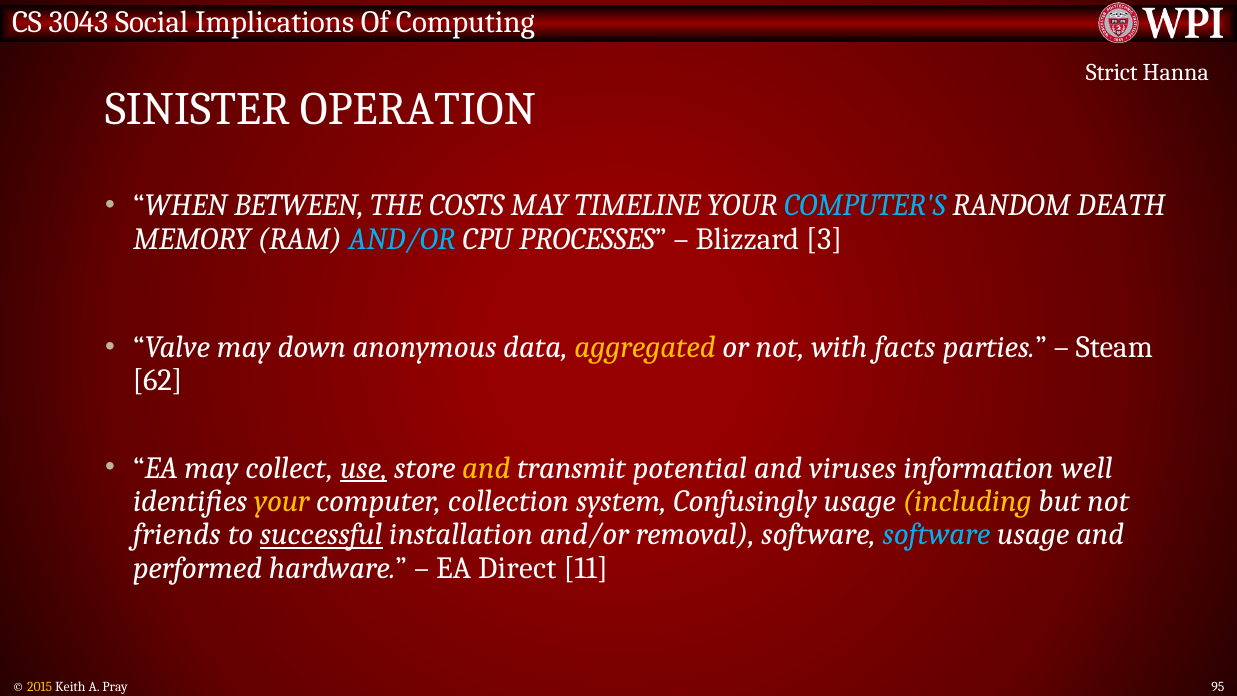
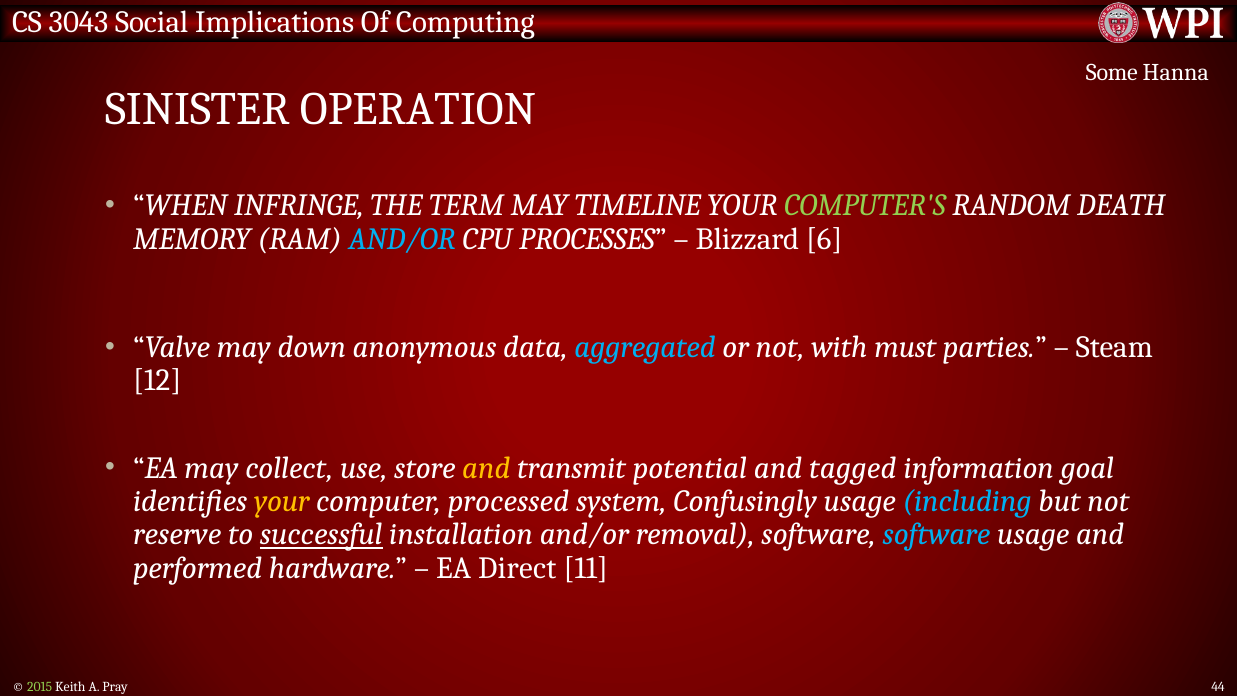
Strict: Strict -> Some (1112, 73)
BETWEEN: BETWEEN -> INFRINGE (299, 206)
COSTS: COSTS -> TERM (467, 206)
COMPUTER'S colour: light blue -> light green (865, 206)
3: 3 -> 6 (824, 239)
aggregated colour: yellow -> light blue (645, 347)
facts: facts -> must (905, 347)
62: 62 -> 12 (157, 380)
use underline: present -> none (364, 468)
viruses: viruses -> tagged (853, 468)
well: well -> goal (1087, 468)
collection: collection -> processed (508, 501)
including colour: yellow -> light blue (967, 501)
friends: friends -> reserve (177, 535)
2015 colour: yellow -> light green (40, 687)
95: 95 -> 44 (1218, 687)
